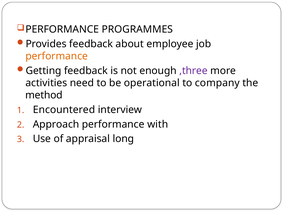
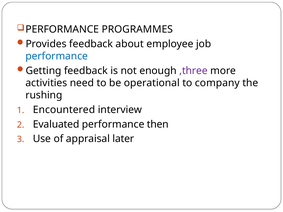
performance colour: orange -> blue (57, 56)
method: method -> rushing (44, 95)
Approach: Approach -> Evaluated (56, 124)
with: with -> then (158, 124)
long: long -> later (123, 139)
